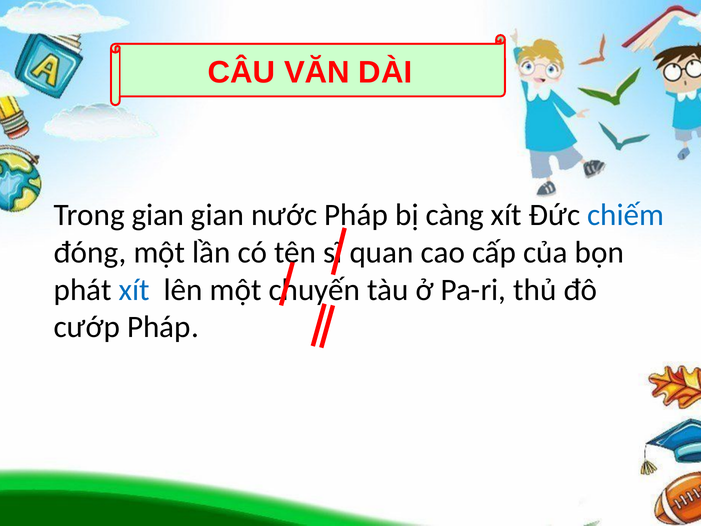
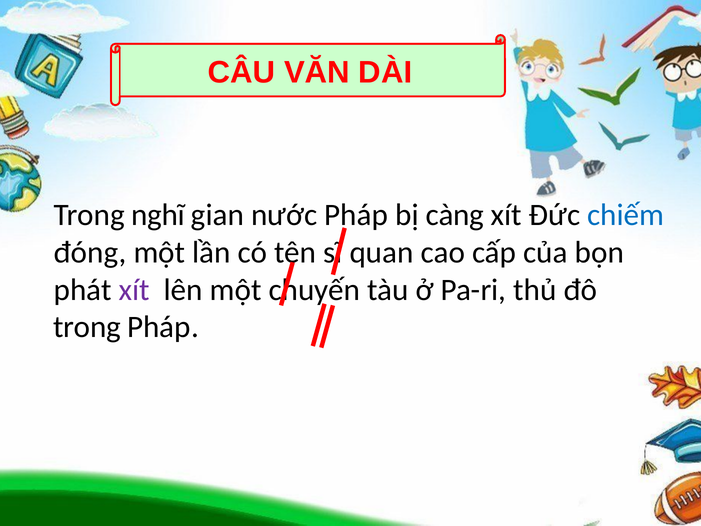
Trong gian: gian -> nghĩ (158, 215)
xít colour: blue -> purple (134, 290)
cướp: cướp -> trong (87, 327)
